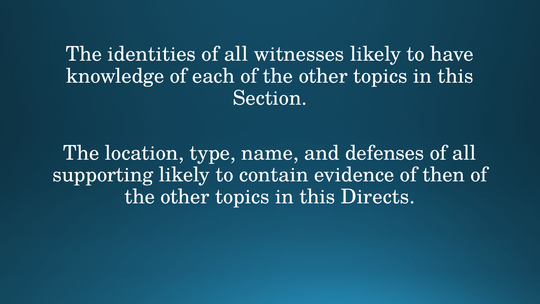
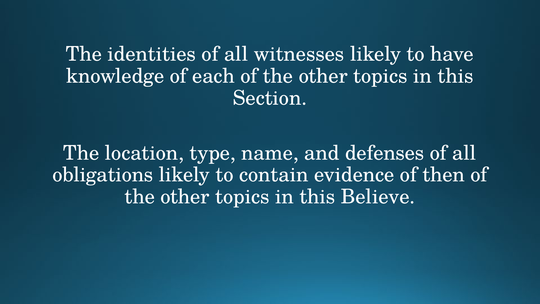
supporting: supporting -> obligations (103, 175)
Directs: Directs -> Believe (378, 197)
